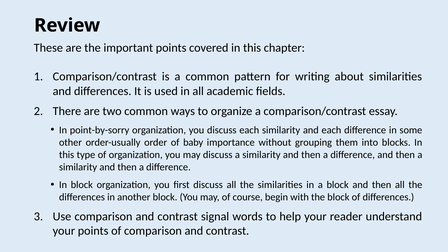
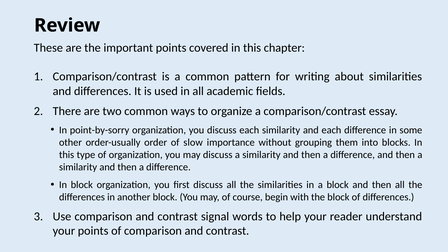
baby: baby -> slow (193, 142)
